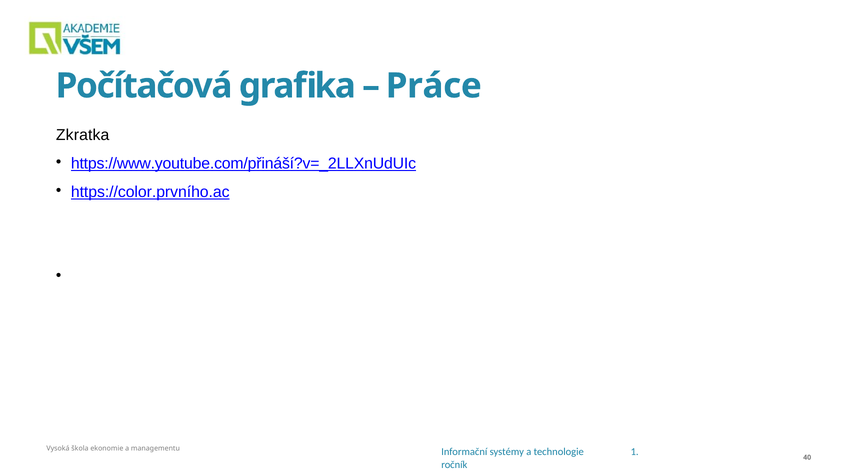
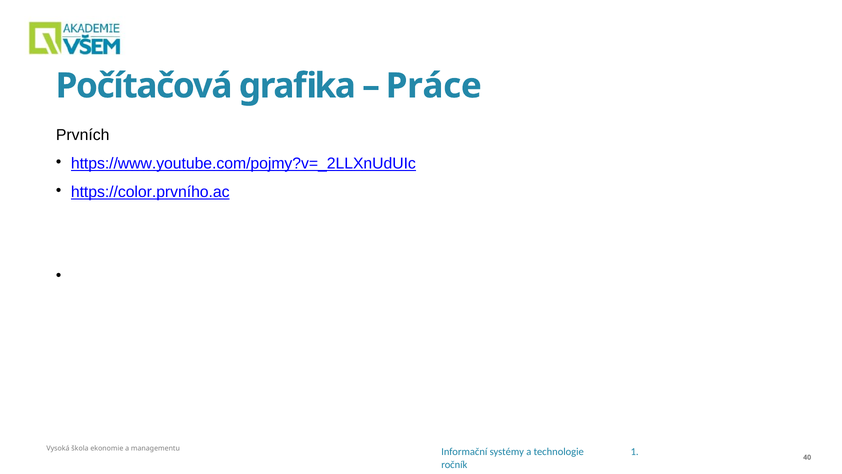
Zkratka: Zkratka -> Prvních (83, 135)
https://www.youtube.com/přináší?v=_2LLXnUdUIc: https://www.youtube.com/přináší?v=_2LLXnUdUIc -> https://www.youtube.com/pojmy?v=_2LLXnUdUIc (243, 163)
